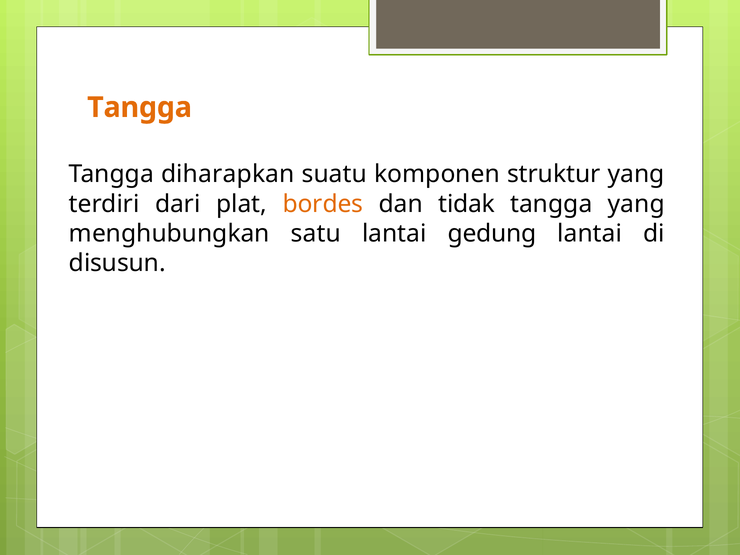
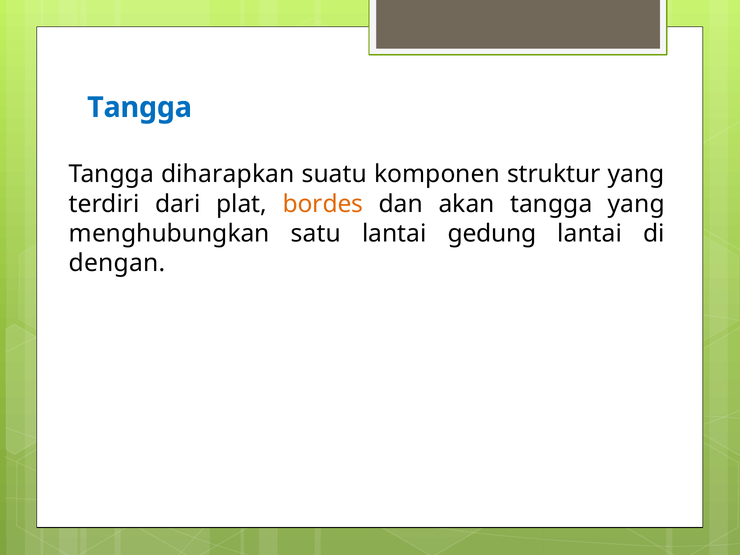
Tangga colour: orange -> blue (140, 107)
tidak: tidak -> akan (467, 204)
disusun: disusun -> dengan (117, 263)
